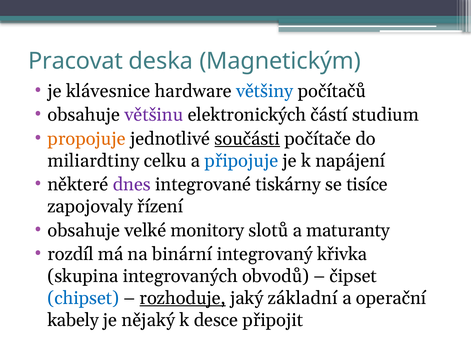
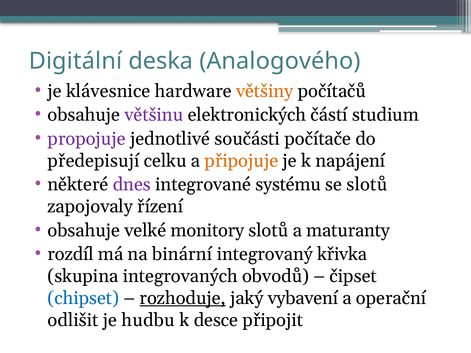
Pracovat: Pracovat -> Digitální (75, 61)
Magnetickým: Magnetickým -> Analogového (280, 61)
většiny colour: blue -> orange (265, 91)
propojuje colour: orange -> purple (87, 139)
součásti underline: present -> none (247, 139)
miliardtiny: miliardtiny -> předepisují (94, 161)
připojuje colour: blue -> orange (241, 161)
tiskárny: tiskárny -> systému (288, 185)
se tisíce: tisíce -> slotů (367, 185)
základní: základní -> vybavení (303, 298)
kabely: kabely -> odlišit (73, 320)
nějaký: nějaký -> hudbu (148, 320)
